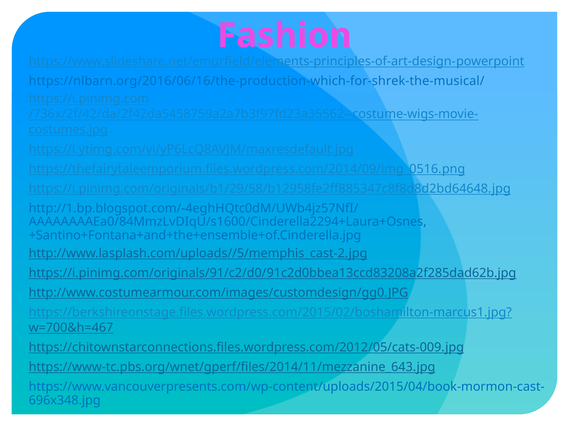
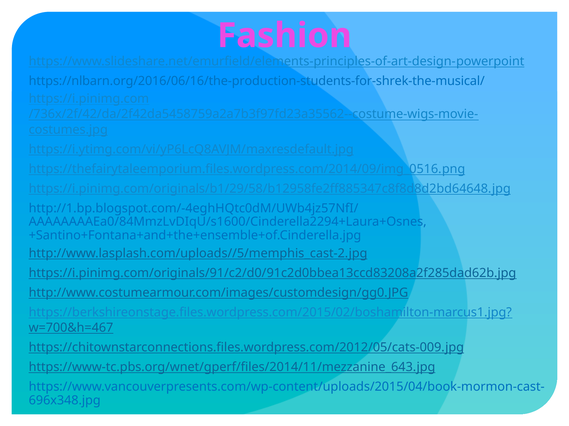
https://nlbarn.org/2016/06/16/the-production-which-for-shrek-the-musical/: https://nlbarn.org/2016/06/16/the-production-which-for-shrek-the-musical/ -> https://nlbarn.org/2016/06/16/the-production-students-for-shrek-the-musical/ (257, 81)
